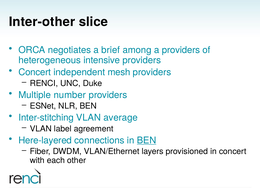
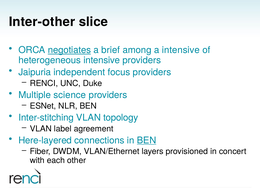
negotiates underline: none -> present (69, 50)
a providers: providers -> intensive (181, 50)
Concert: Concert -> Jaipuria (35, 72)
mesh: mesh -> focus (119, 72)
number: number -> science (70, 95)
average: average -> topology (121, 118)
